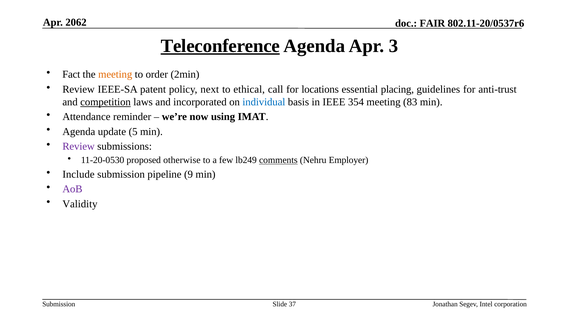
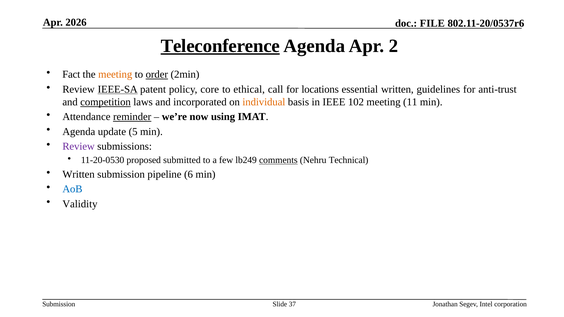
2062: 2062 -> 2026 (76, 22)
FAIR: FAIR -> FILE (432, 24)
3: 3 -> 2 (394, 46)
order underline: none -> present (157, 75)
IEEE-SA underline: none -> present (118, 89)
next: next -> core (210, 89)
essential placing: placing -> written (397, 89)
individual colour: blue -> orange (264, 102)
354: 354 -> 102 (356, 102)
83: 83 -> 11 (410, 102)
reminder underline: none -> present (132, 117)
otherwise: otherwise -> submitted (182, 160)
Employer: Employer -> Technical (349, 160)
Include: Include -> Written (79, 174)
9: 9 -> 6 (189, 174)
AoB colour: purple -> blue (72, 189)
